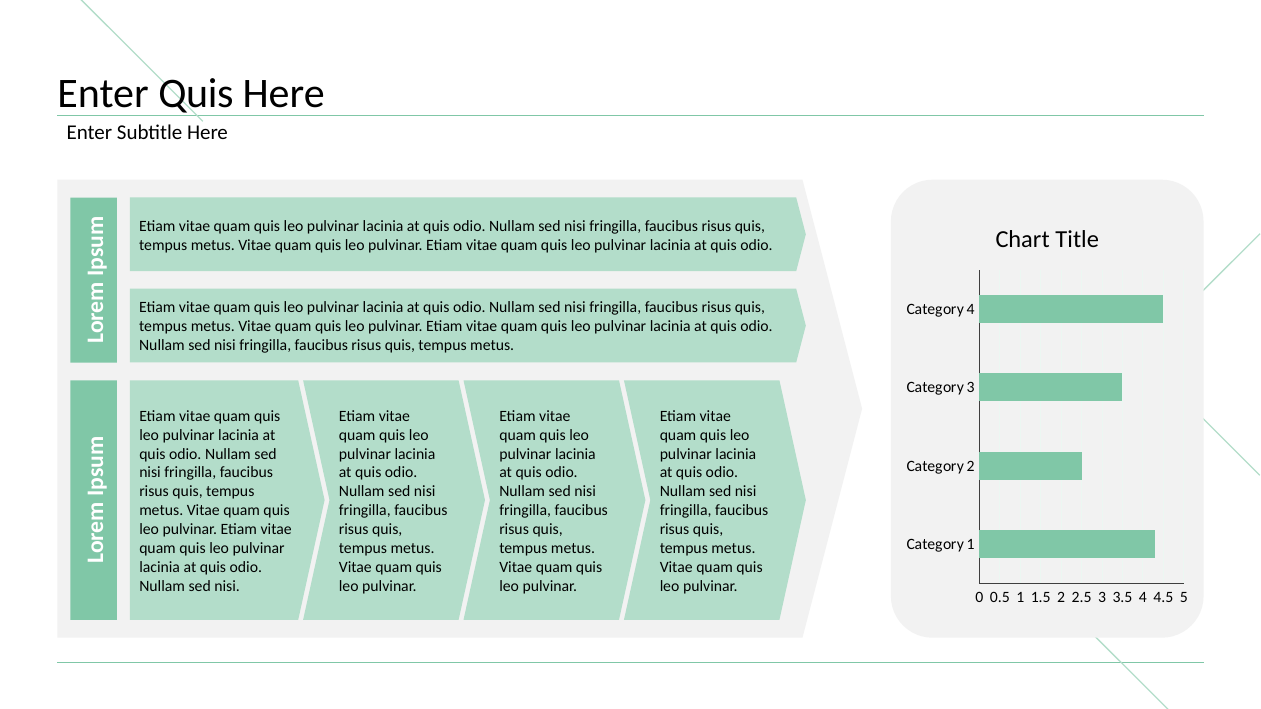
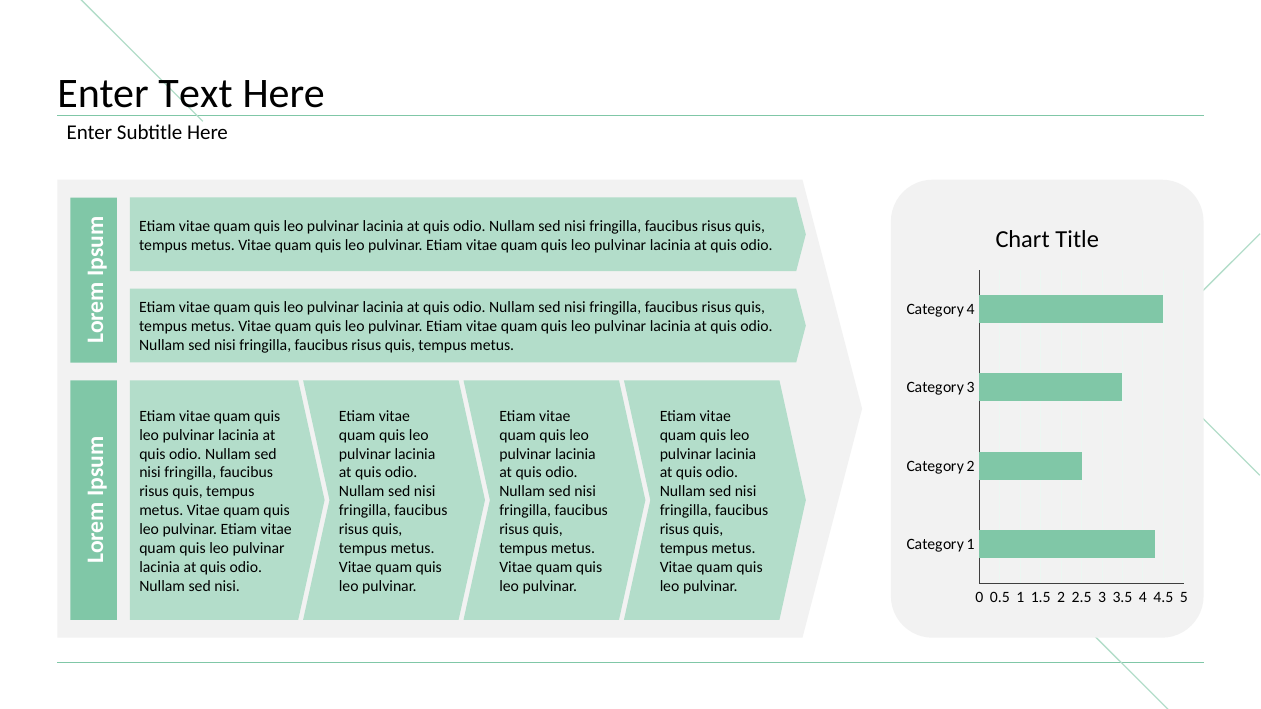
Enter Quis: Quis -> Text (196, 94)
